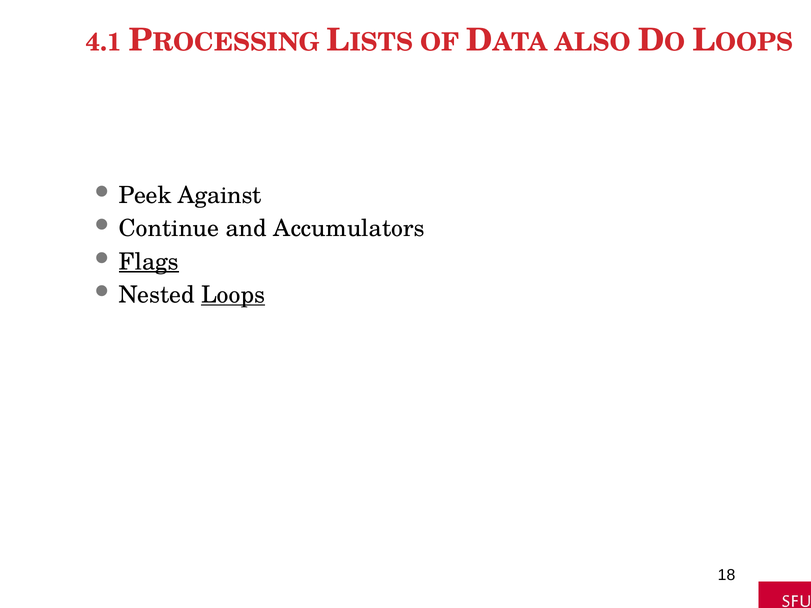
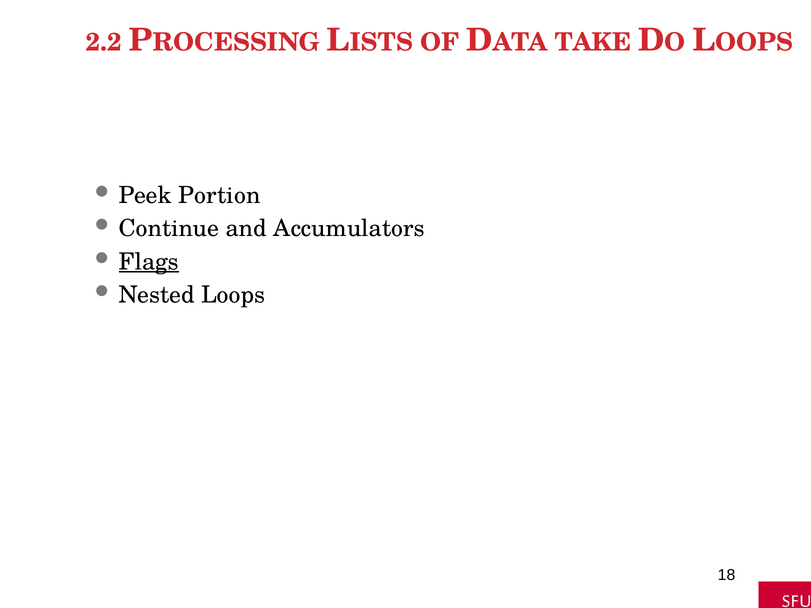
4.1: 4.1 -> 2.2 (104, 42)
ALSO: ALSO -> TAKE (593, 42)
Against: Against -> Portion (219, 196)
Loops underline: present -> none (233, 295)
